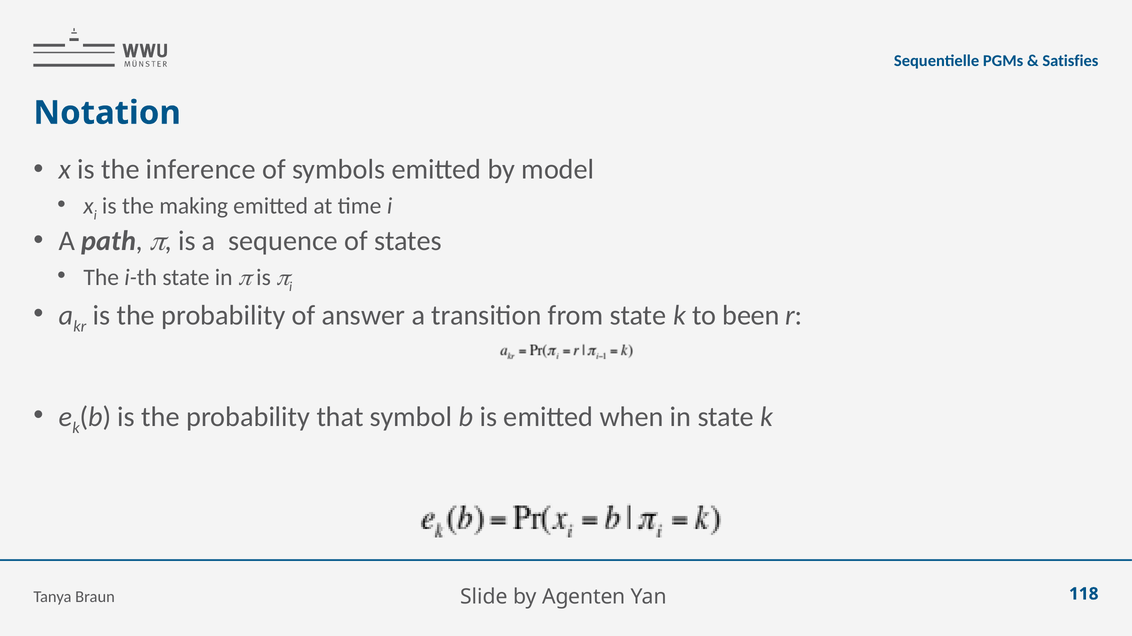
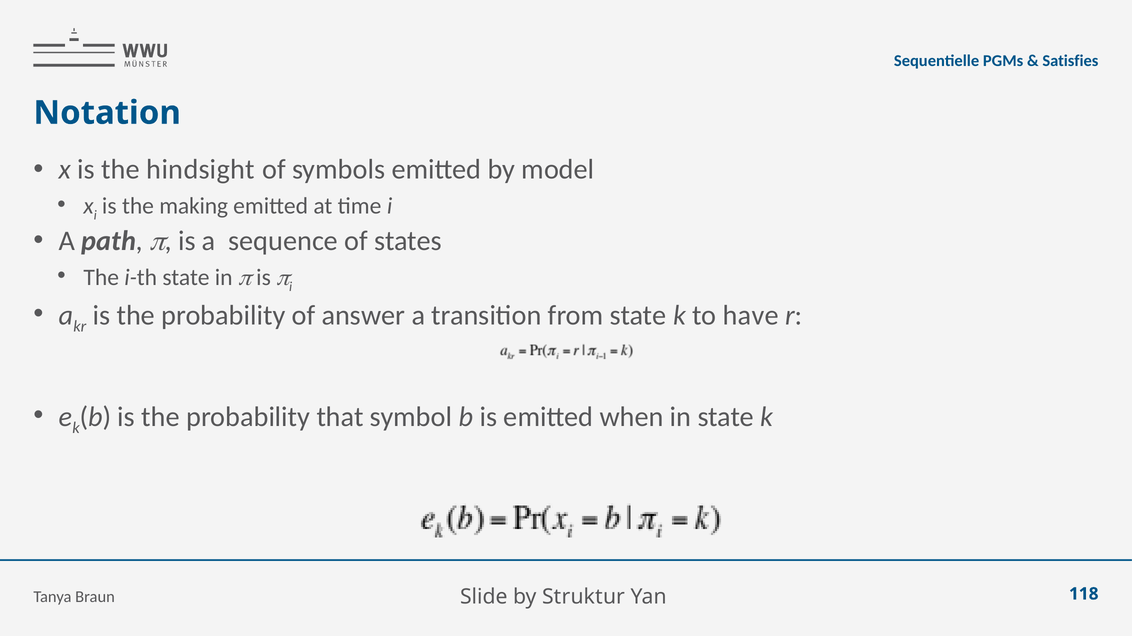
inference: inference -> hindsight (201, 170)
been: been -> have (751, 315)
Agenten: Agenten -> Struktur (584, 597)
